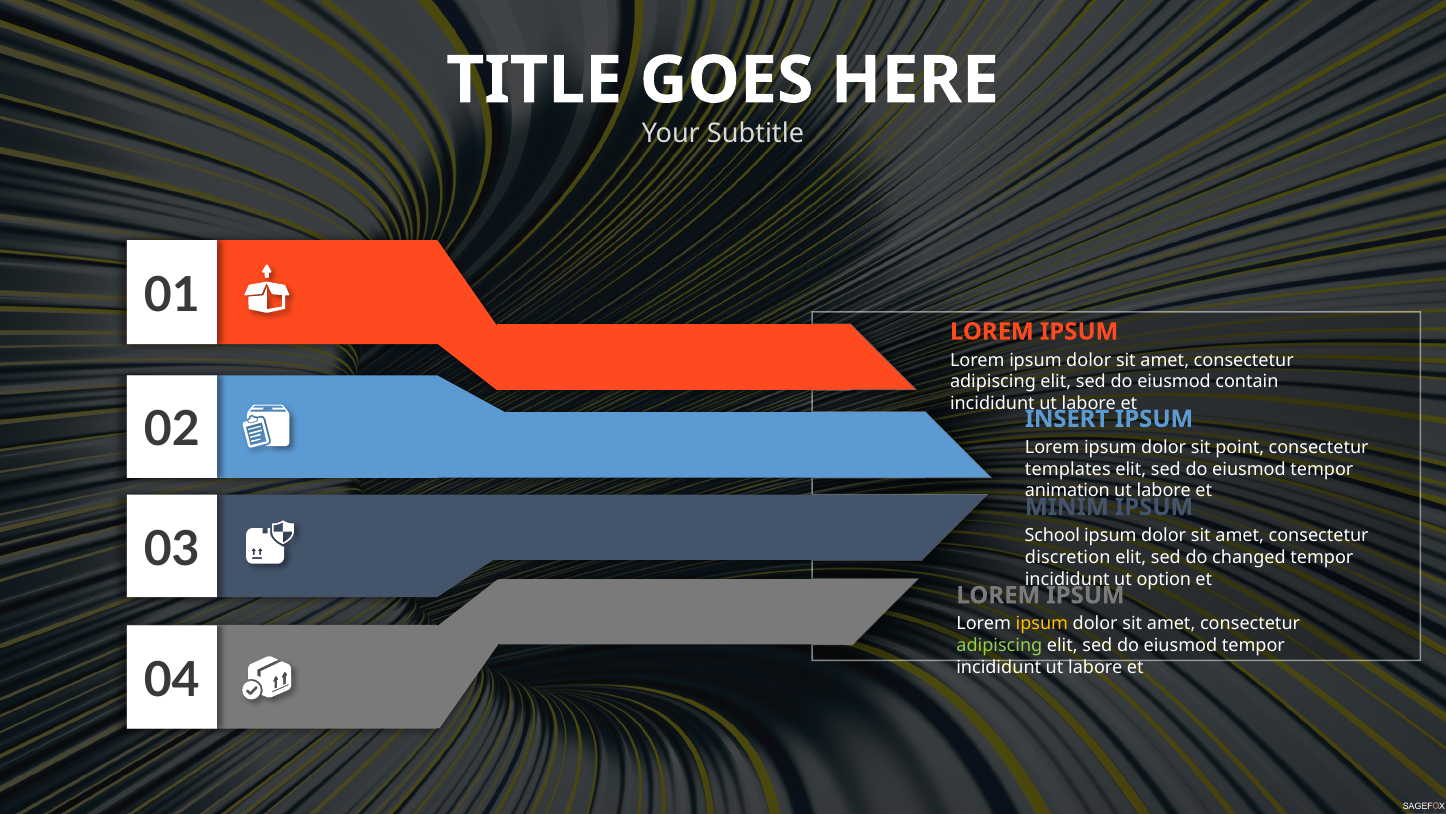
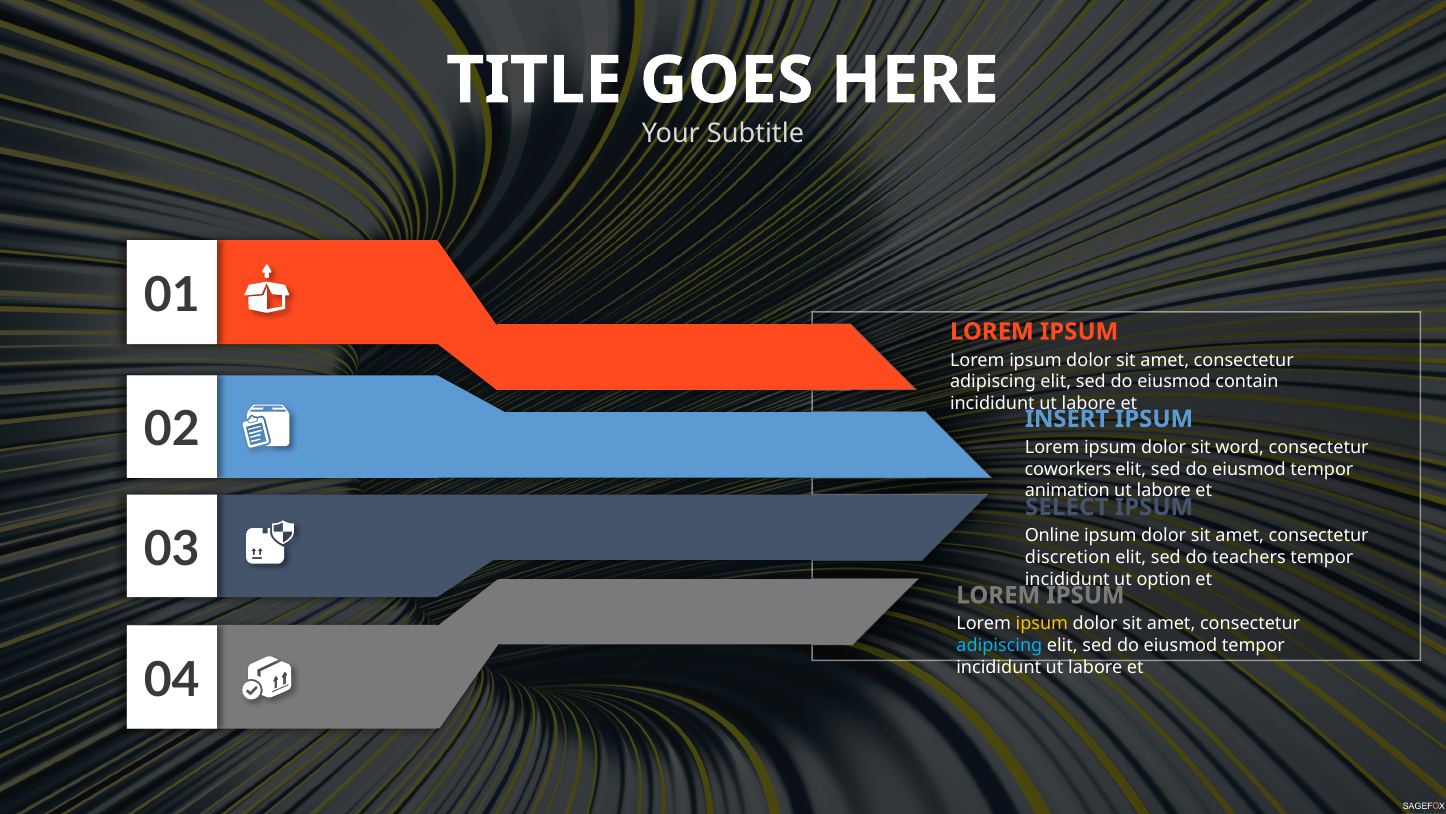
point: point -> word (1240, 447)
templates: templates -> coworkers (1068, 469)
MINIM: MINIM -> SELECT (1067, 507)
School: School -> Online (1052, 535)
changed: changed -> teachers (1249, 557)
adipiscing colour: light green -> light blue (999, 645)
